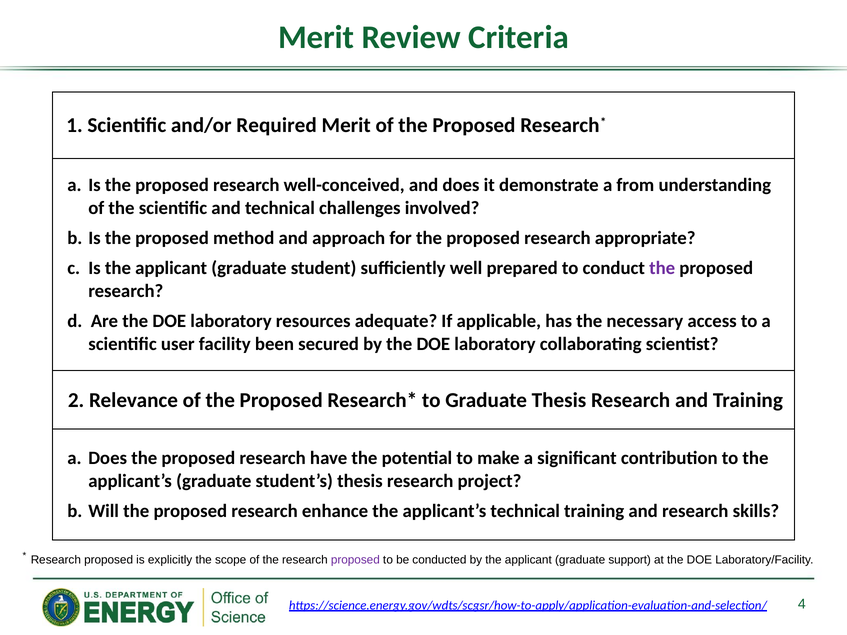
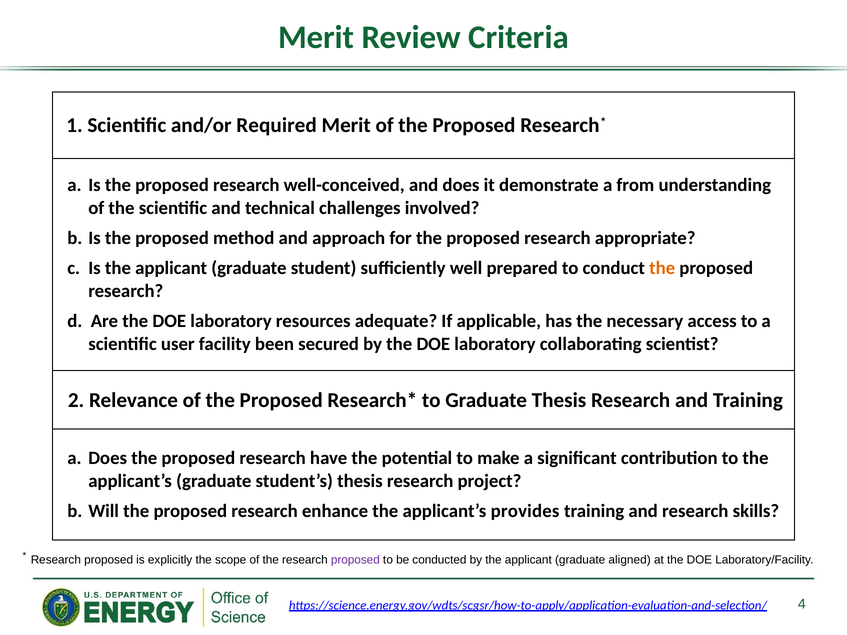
the colour: purple -> orange (662, 268)
applicant’s technical: technical -> provides (525, 511)
support: support -> aligned (630, 560)
